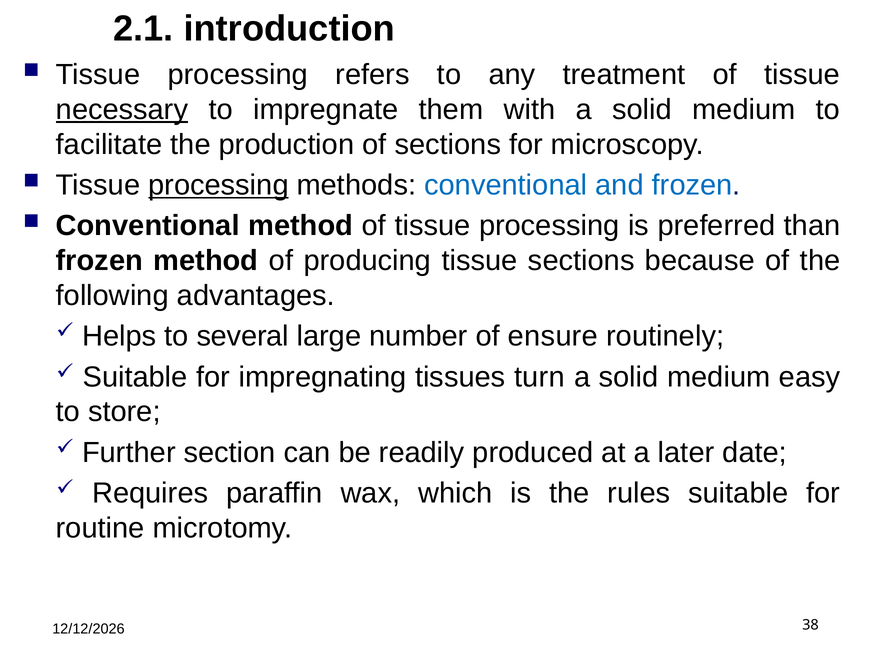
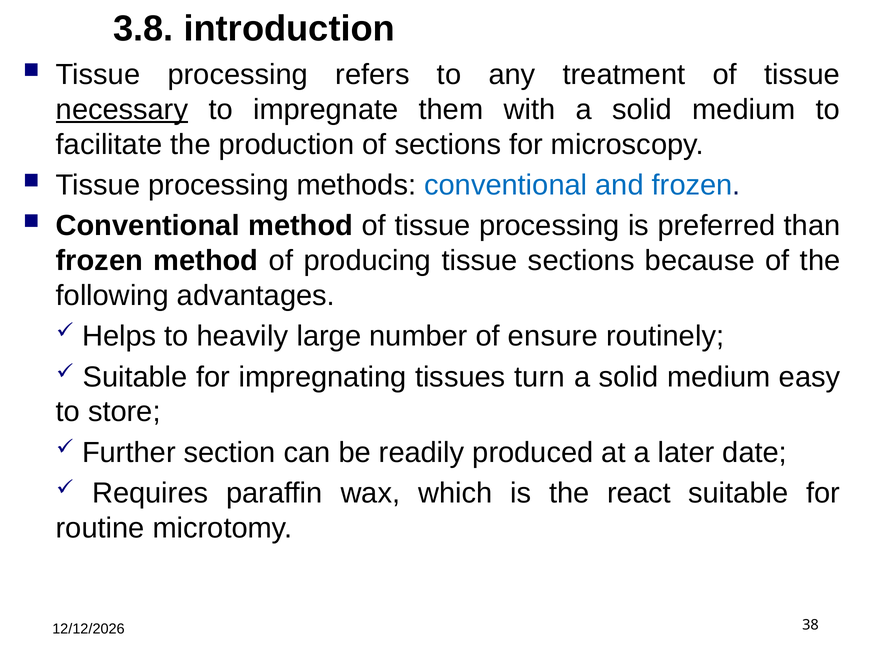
2.1: 2.1 -> 3.8 (143, 29)
processing underline: present -> none (219, 185)
several: several -> heavily (242, 336)
rules: rules -> react (639, 493)
